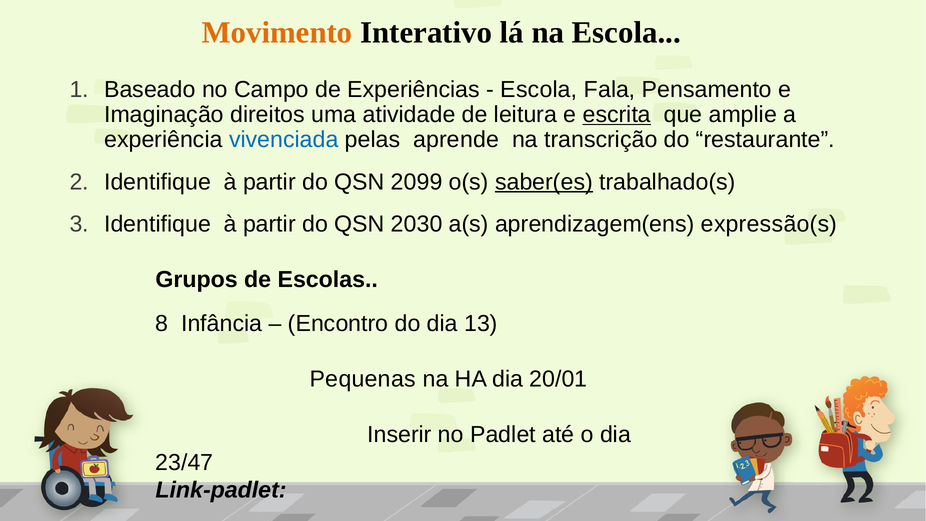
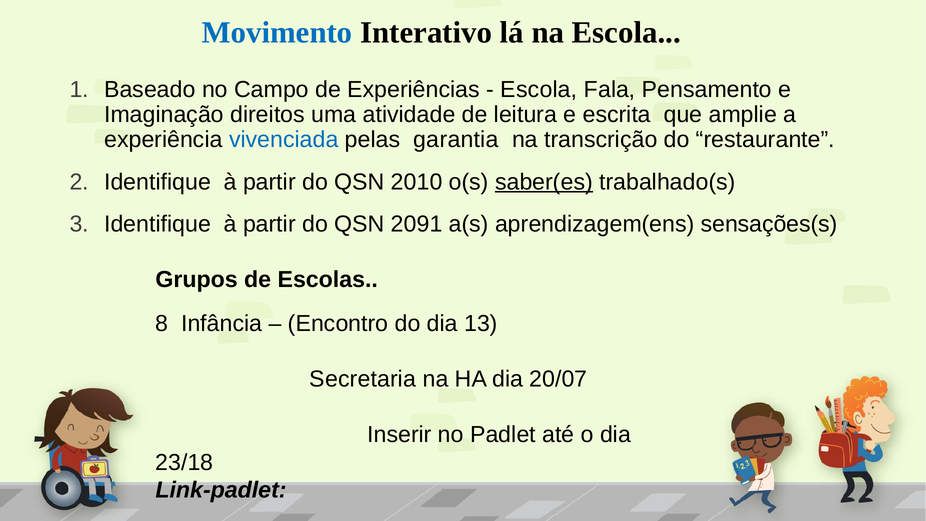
Movimento colour: orange -> blue (277, 33)
escrita underline: present -> none (617, 115)
aprende: aprende -> garantia (456, 140)
2099: 2099 -> 2010 (417, 182)
2030: 2030 -> 2091 (417, 224)
expressão(s: expressão(s -> sensações(s (769, 224)
Pequenas: Pequenas -> Secretaria (363, 379)
20/01: 20/01 -> 20/07 (558, 379)
23/47: 23/47 -> 23/18 (184, 462)
